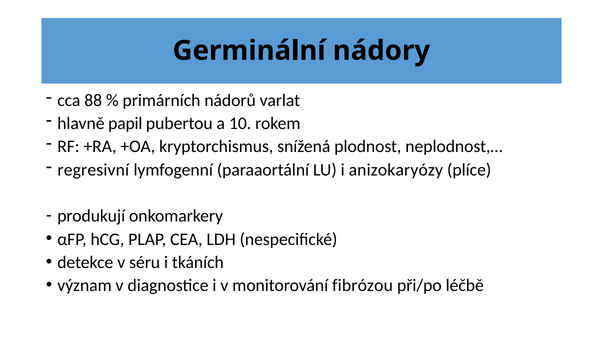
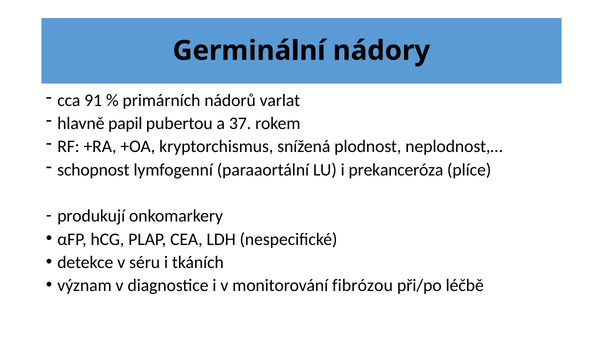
88: 88 -> 91 (93, 100)
10: 10 -> 37 (240, 123)
regresivní: regresivní -> schopnost (93, 170)
anizokaryózy: anizokaryózy -> prekanceróza (396, 170)
